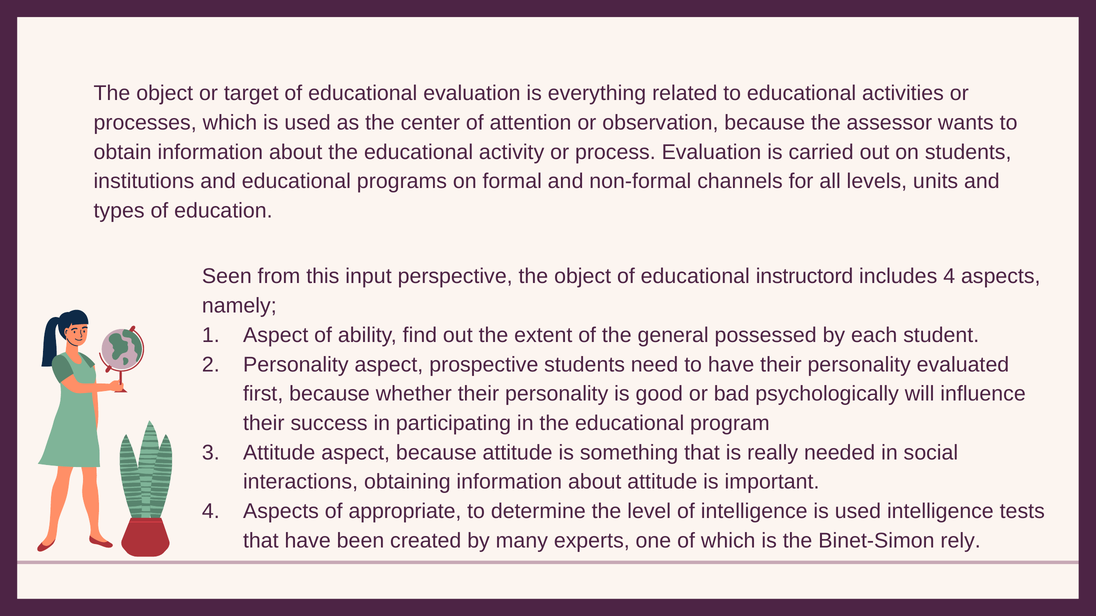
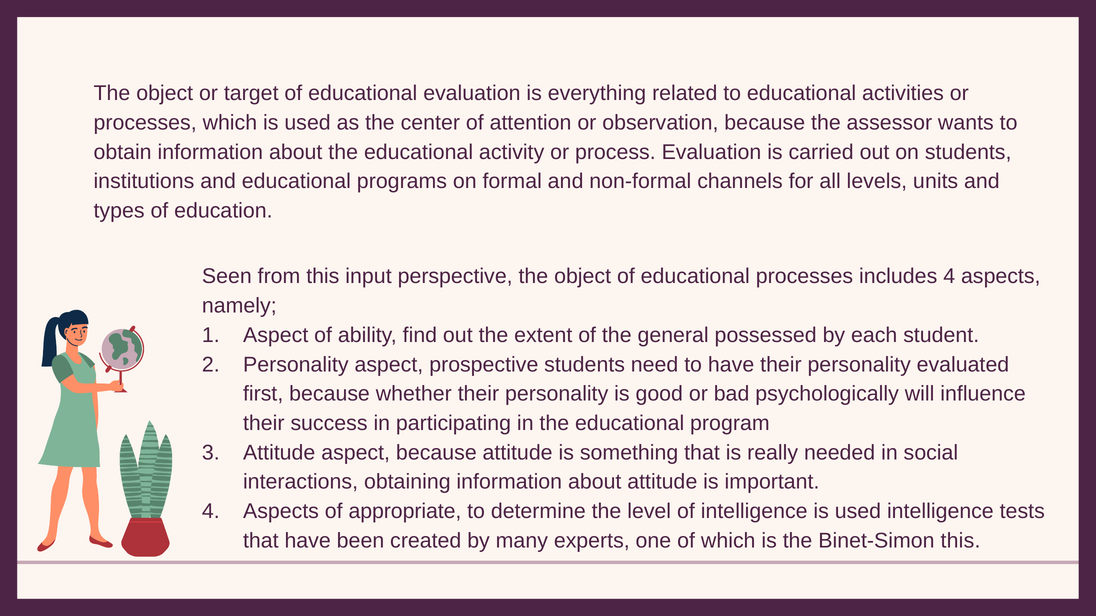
educational instructord: instructord -> processes (804, 277)
Binet-Simon rely: rely -> this (960, 541)
